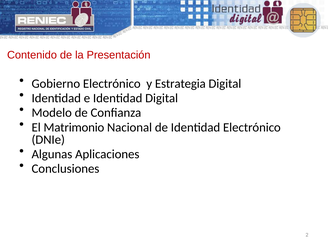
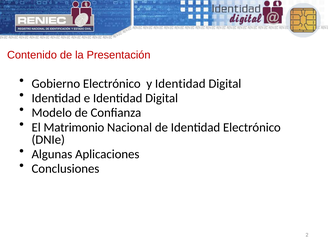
y Estrategia: Estrategia -> Identidad (180, 84)
